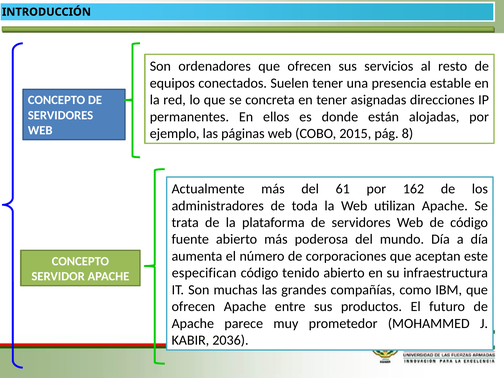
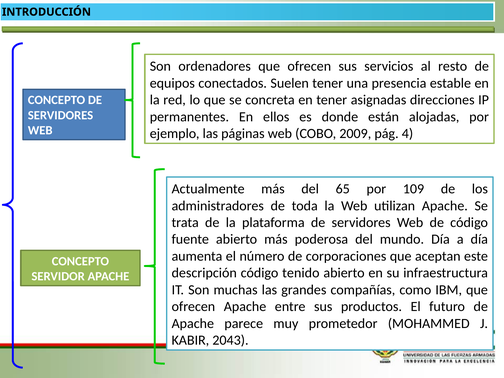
2015: 2015 -> 2009 (355, 134)
8: 8 -> 4 (407, 134)
61: 61 -> 65 (343, 189)
162: 162 -> 109 (414, 189)
especifican: especifican -> descripción (204, 273)
2036: 2036 -> 2043 (230, 340)
